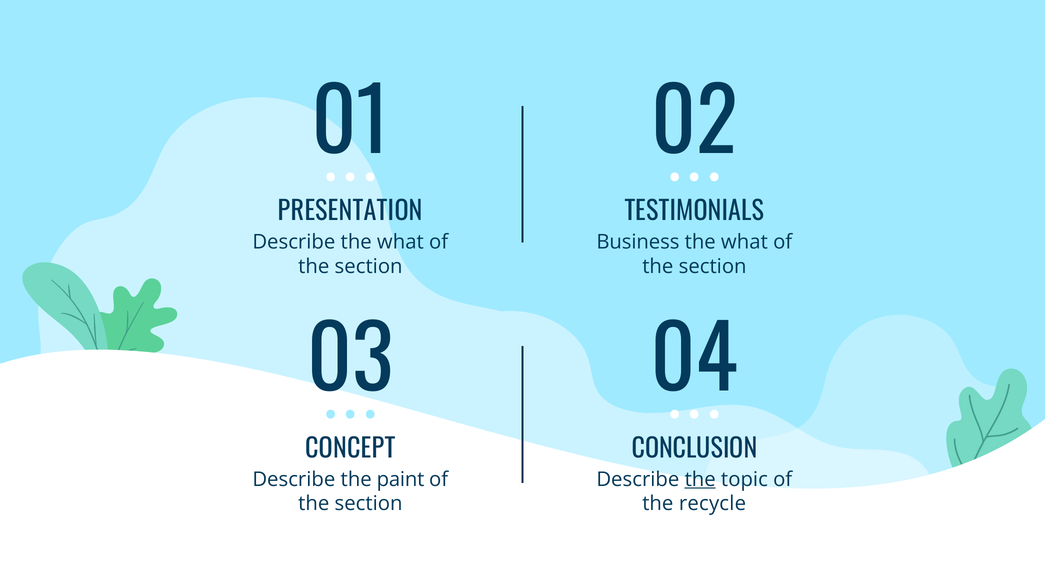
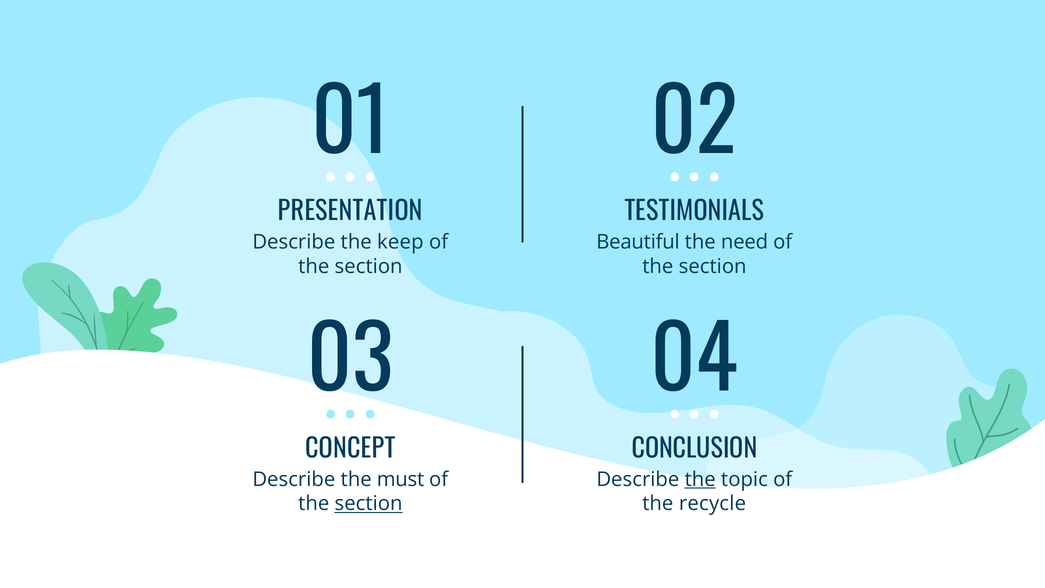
Describe the what: what -> keep (400, 242)
Business: Business -> Beautiful (638, 242)
what: what -> need (745, 242)
paint: paint -> must (401, 479)
section underline: none -> present (369, 504)
